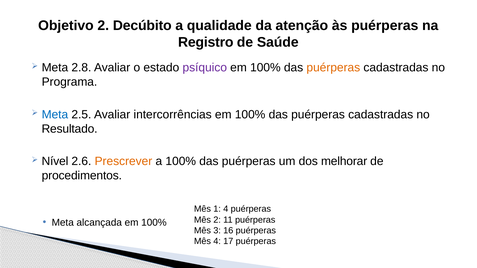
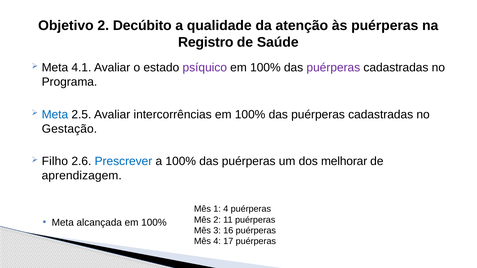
2.8: 2.8 -> 4.1 (81, 68)
puérperas colour: orange -> purple (333, 68)
Resultado: Resultado -> Gestação (69, 129)
Nível: Nível -> Filho (55, 162)
Prescrever colour: orange -> blue (123, 162)
procedimentos: procedimentos -> aprendizagem (82, 176)
